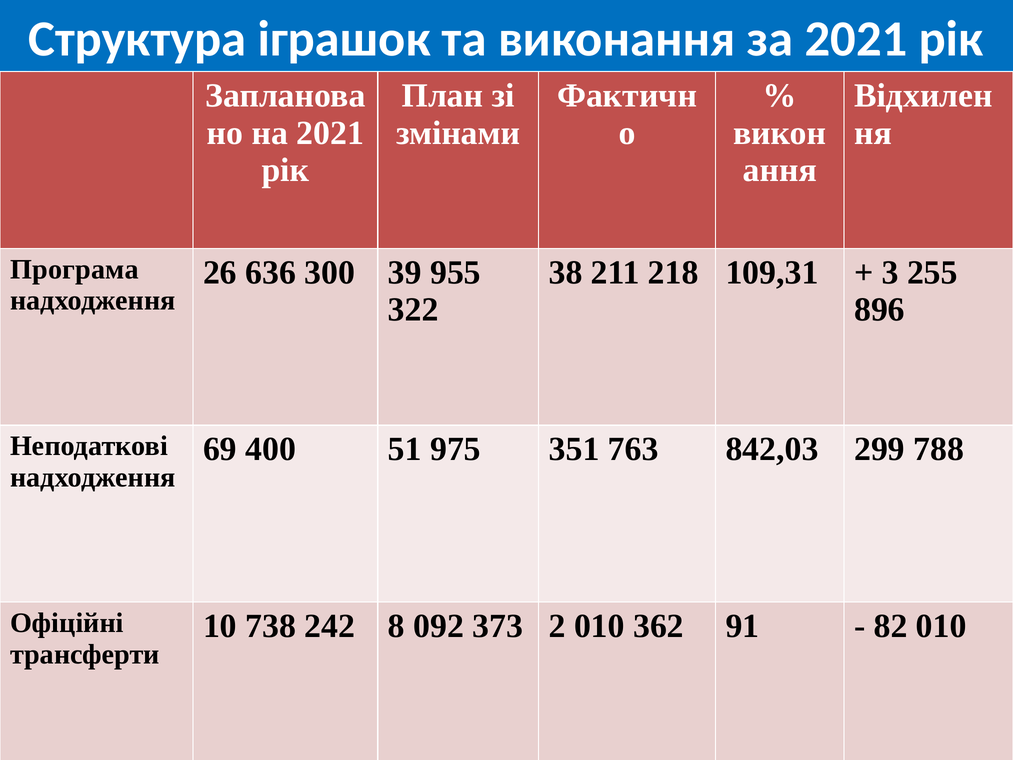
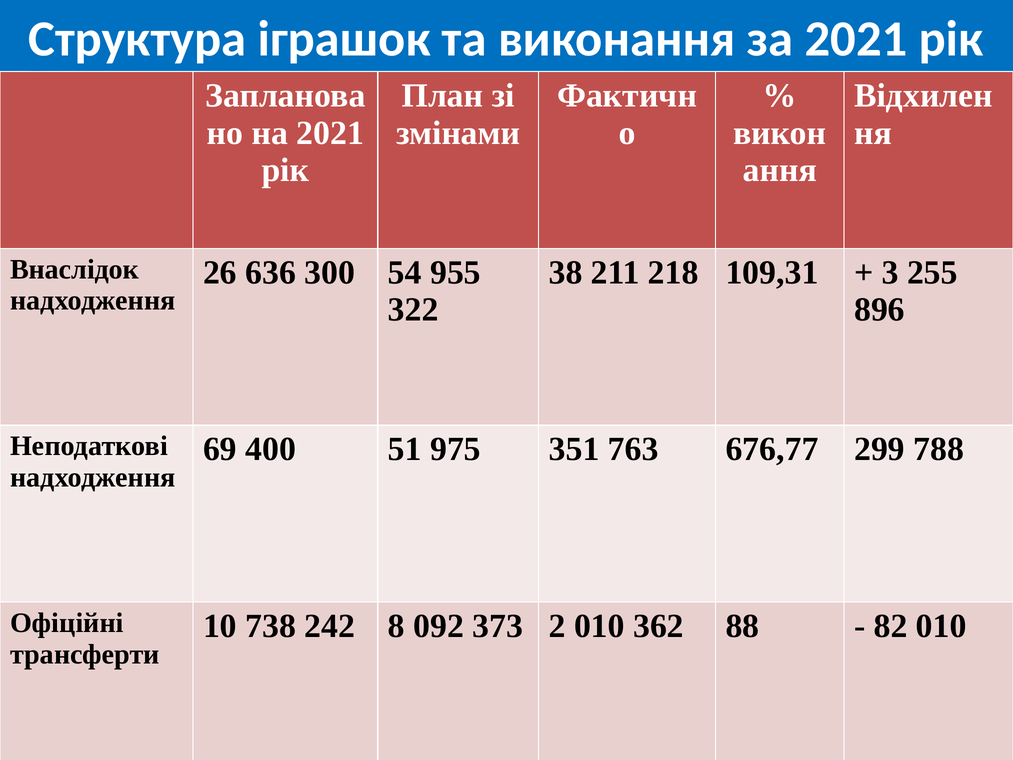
Програма: Програма -> Внаслідок (75, 269)
39: 39 -> 54 (405, 272)
842,03: 842,03 -> 676,77 (772, 449)
91: 91 -> 88 (742, 626)
